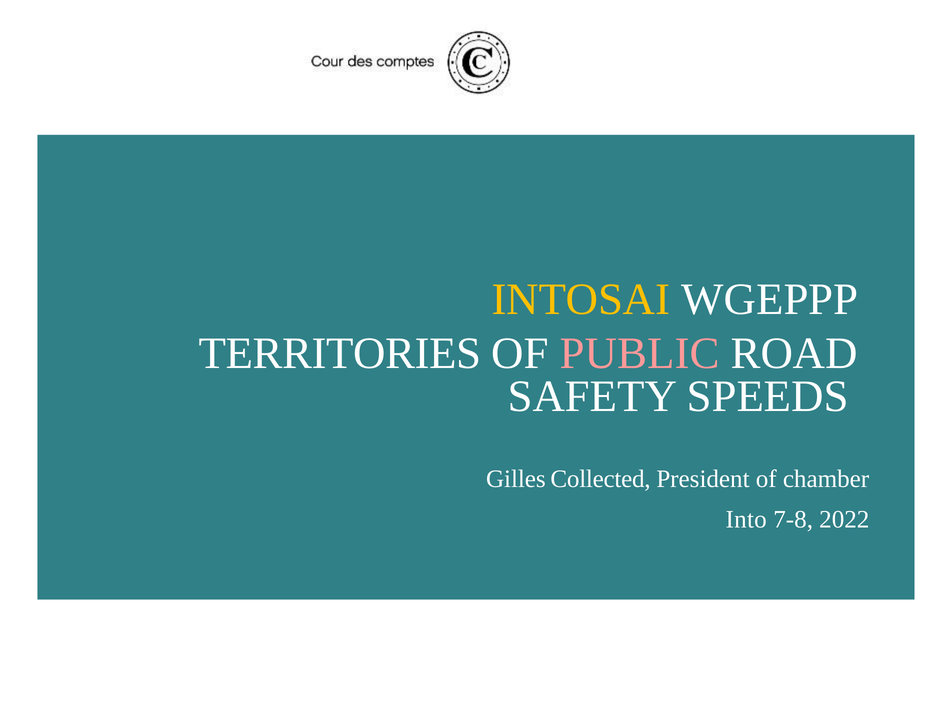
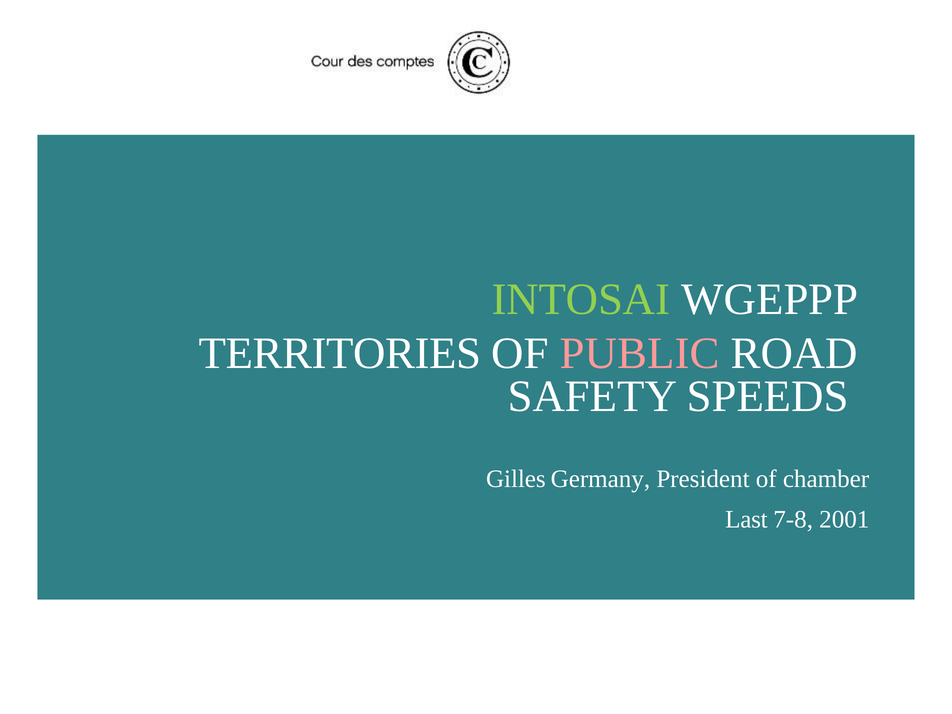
INTOSAI colour: yellow -> light green (581, 299)
Collected: Collected -> Germany (600, 479)
Into: Into -> Last (746, 519)
2022: 2022 -> 2001 (844, 519)
